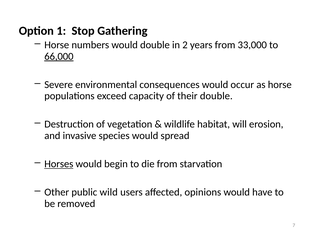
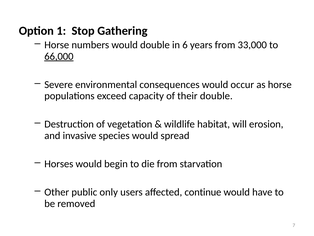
2: 2 -> 6 (185, 45)
Horses underline: present -> none (59, 164)
wild: wild -> only (109, 192)
opinions: opinions -> continue (203, 192)
